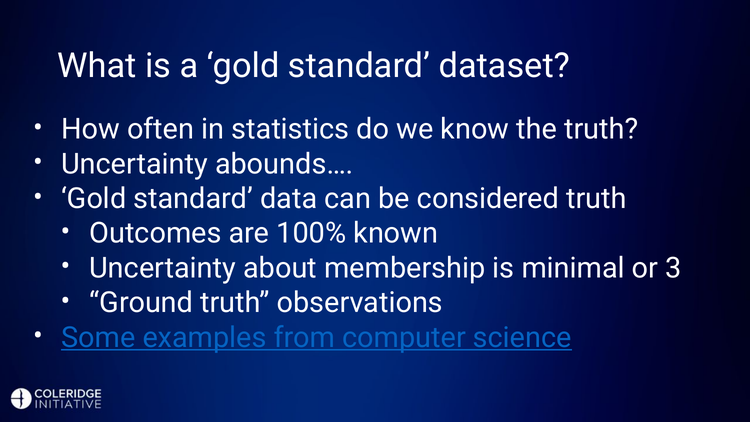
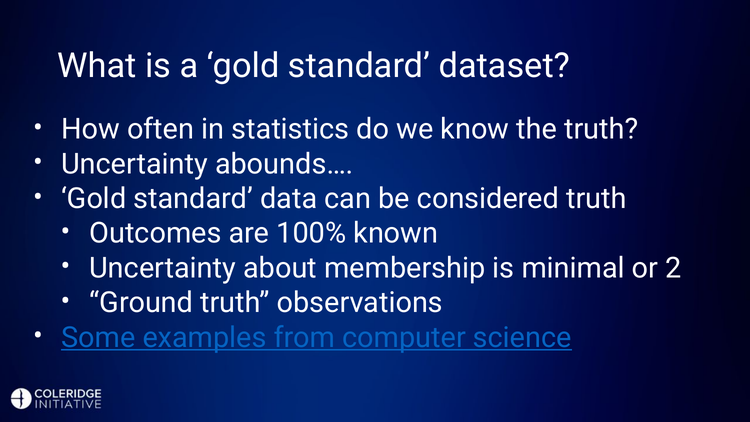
3: 3 -> 2 (674, 268)
